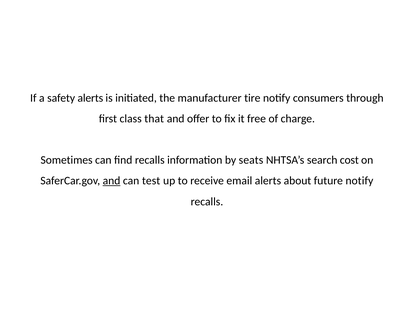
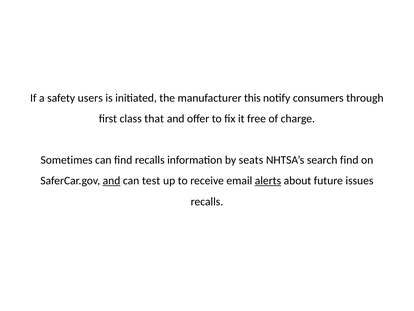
safety alerts: alerts -> users (90, 98)
tire: tire -> this (252, 98)
search cost: cost -> find (349, 160)
alerts underline: none -> present (268, 181)
future notify: notify -> issues (359, 181)
